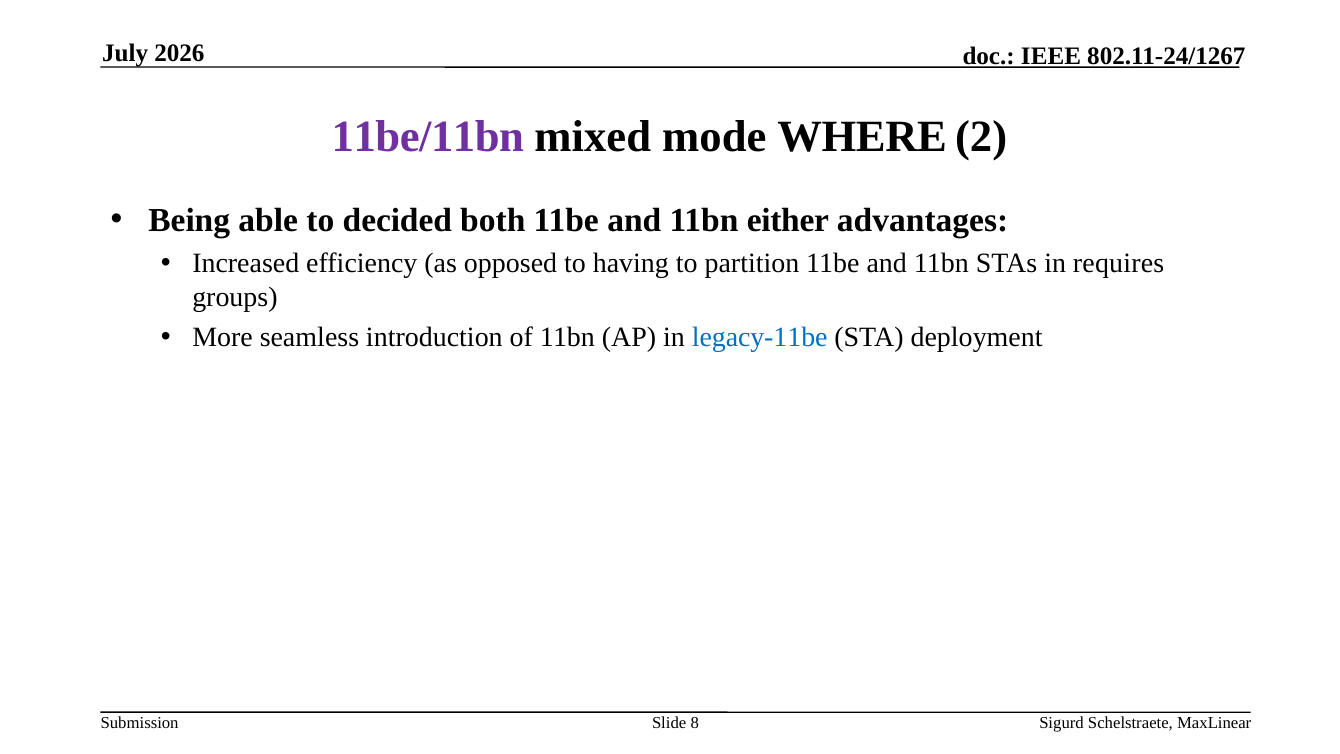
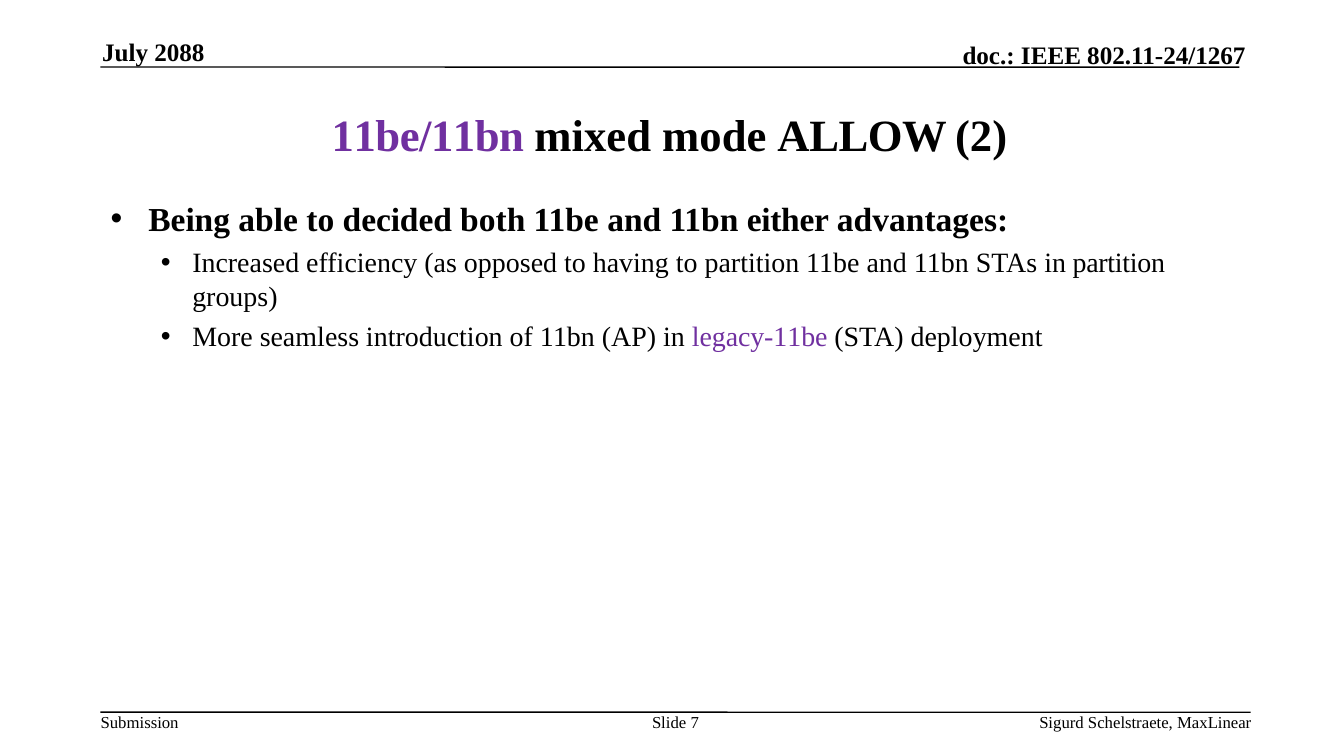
2026: 2026 -> 2088 (179, 53)
WHERE: WHERE -> ALLOW (862, 137)
in requires: requires -> partition (1119, 263)
legacy-11be colour: blue -> purple (760, 337)
8: 8 -> 7 (695, 723)
